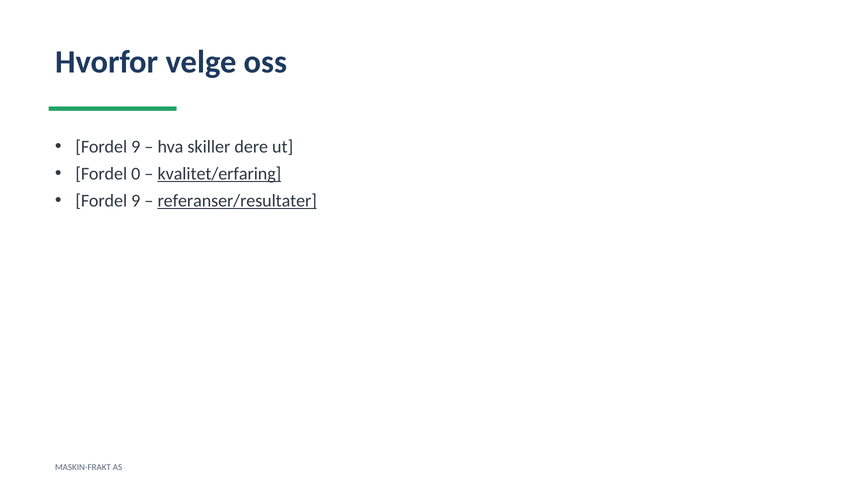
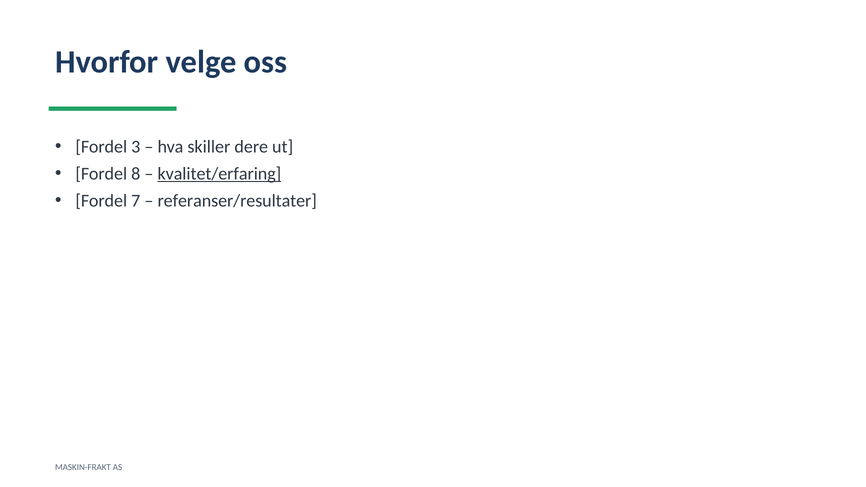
9: 9 -> 3 (136, 147)
0: 0 -> 8 (136, 174)
9: 9 -> 7 (136, 201)
referanser/resultater underline: present -> none (237, 201)
